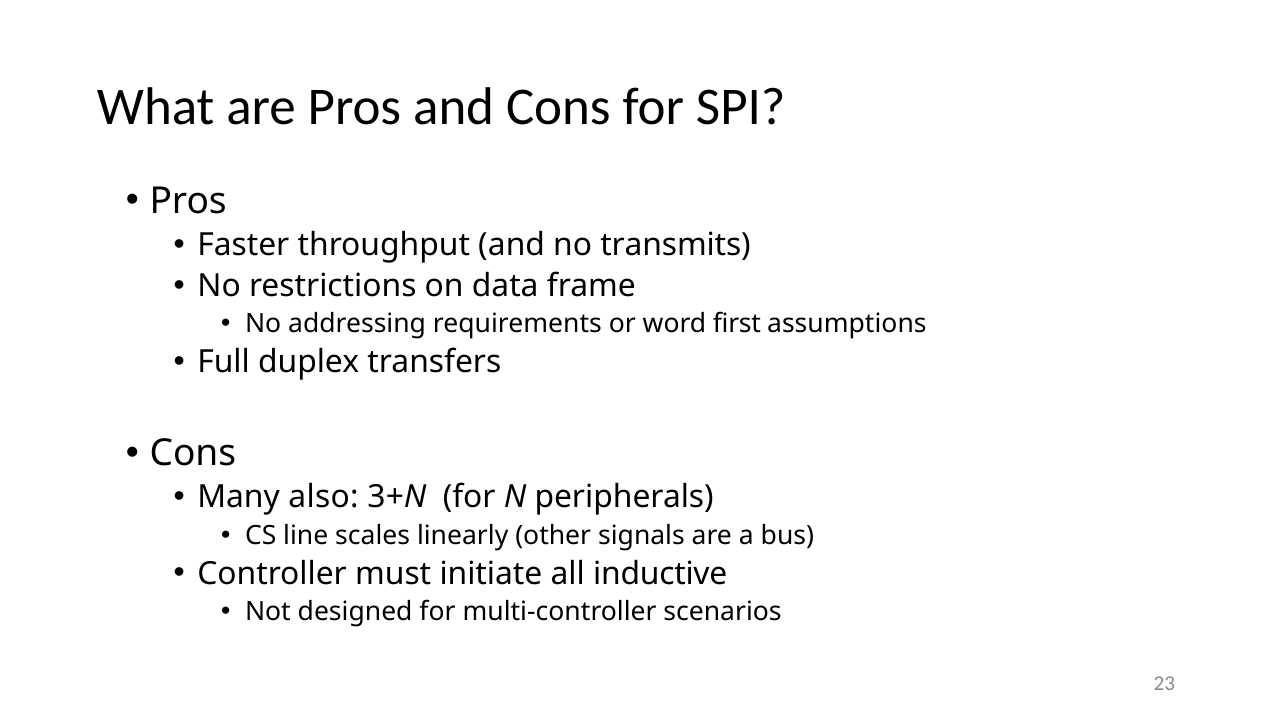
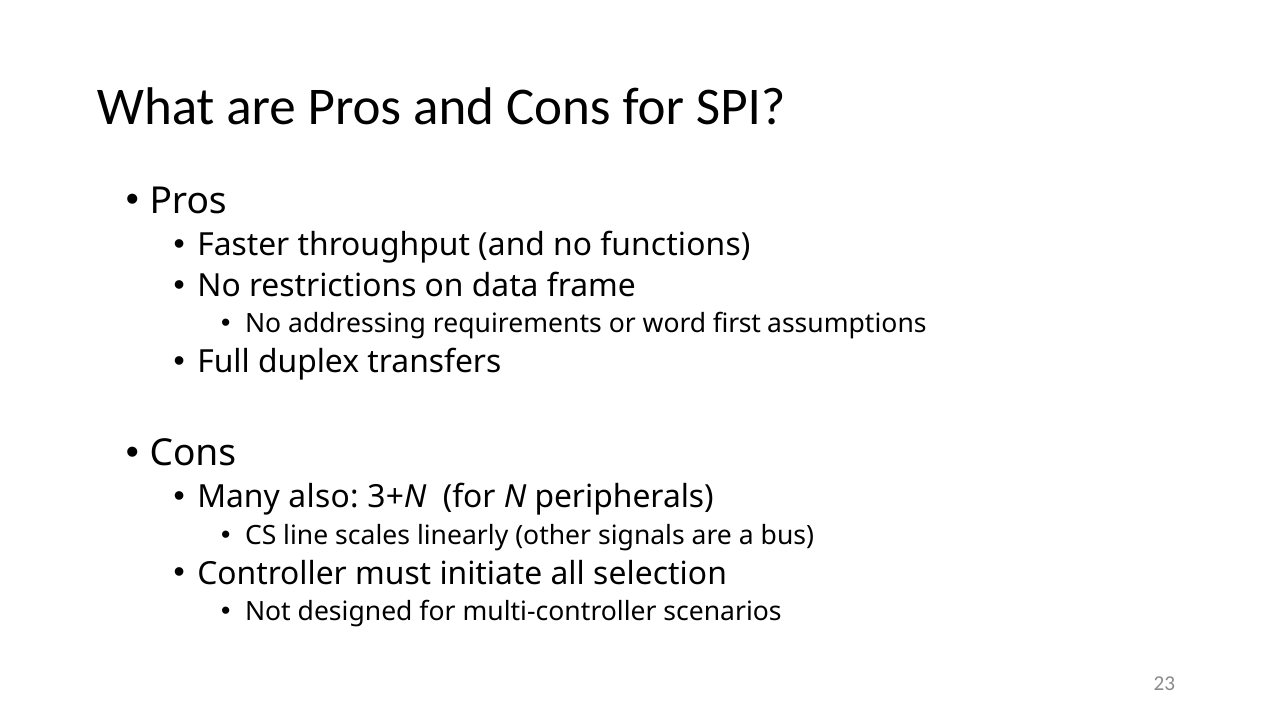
transmits: transmits -> functions (675, 245)
inductive: inductive -> selection (660, 573)
